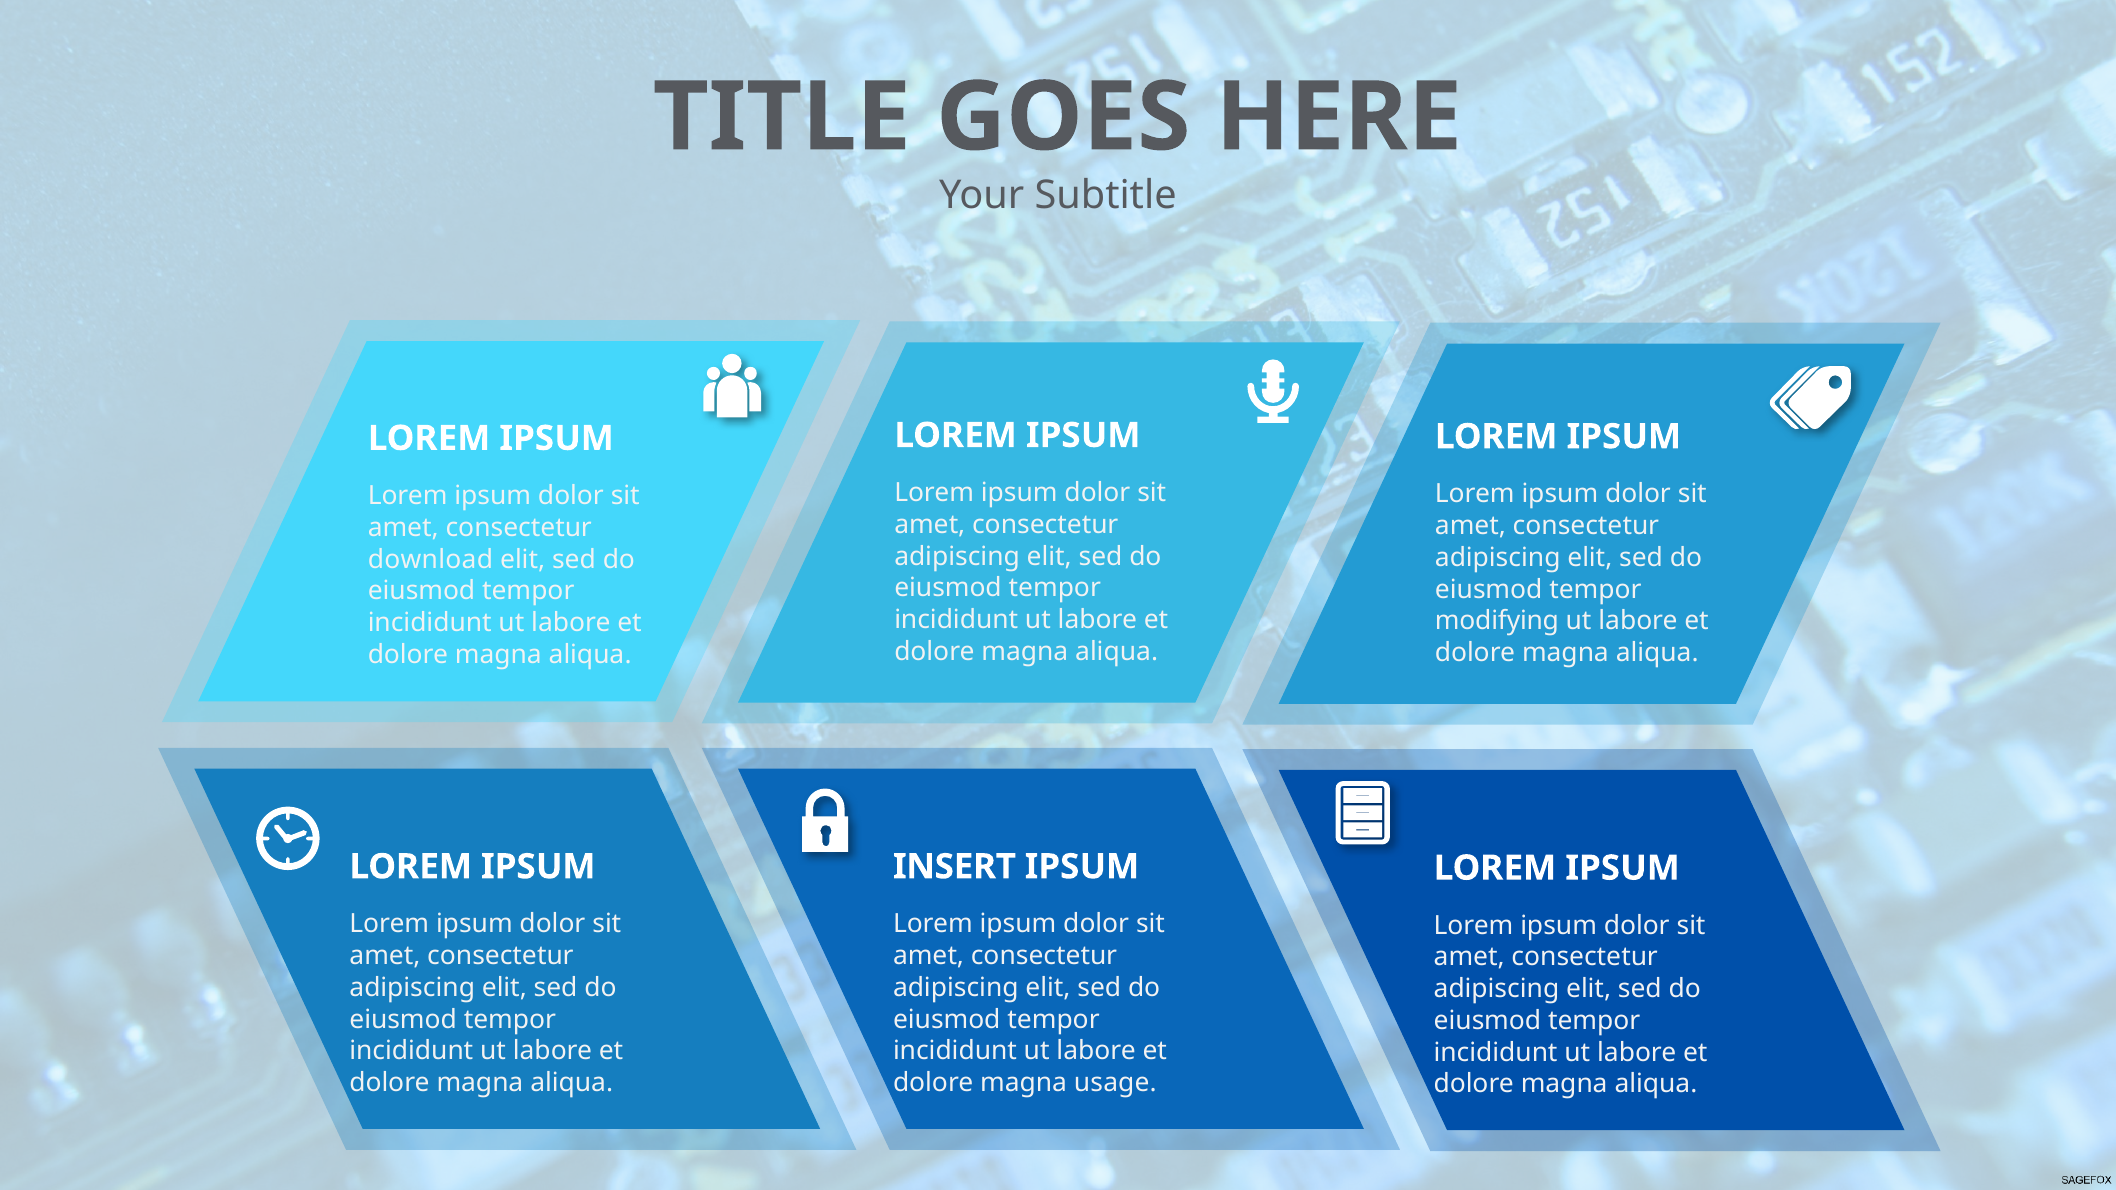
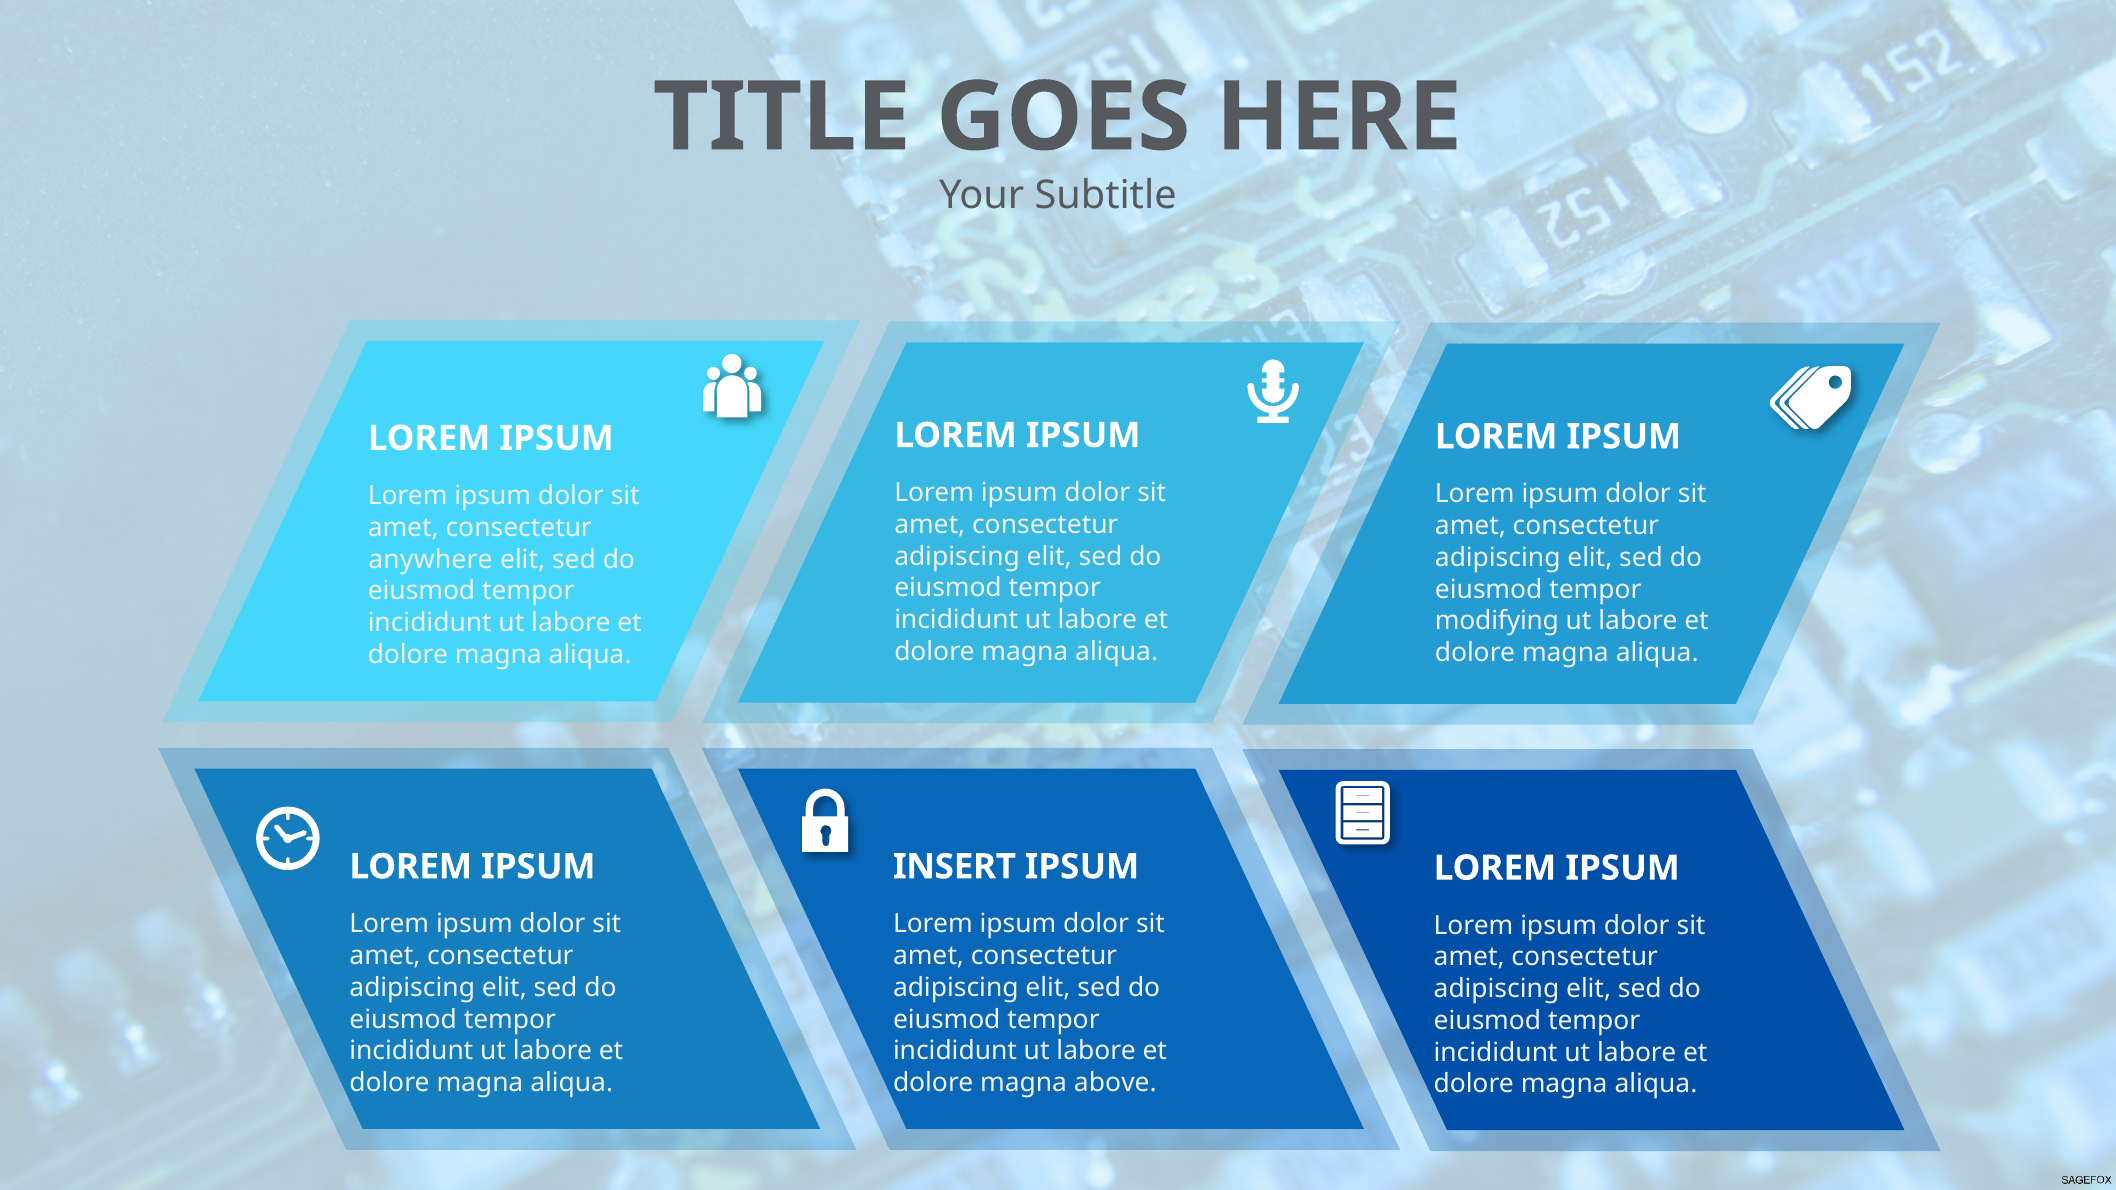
download: download -> anywhere (430, 559)
usage: usage -> above (1115, 1083)
